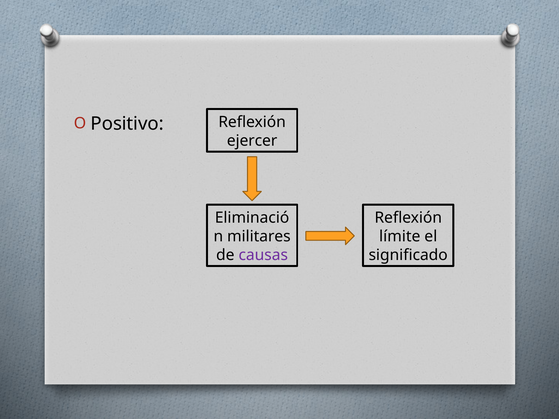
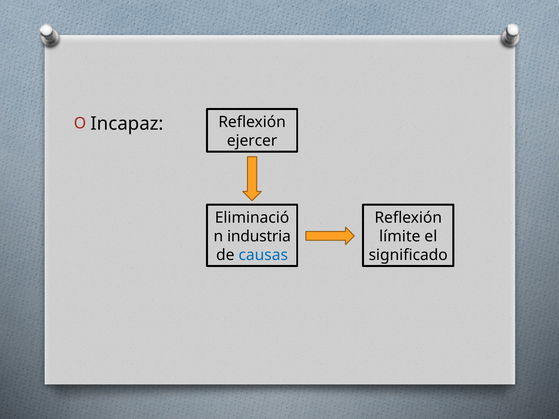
Positivo: Positivo -> Incapaz (127, 124)
militares: militares -> industria (259, 237)
causas colour: purple -> blue (263, 255)
